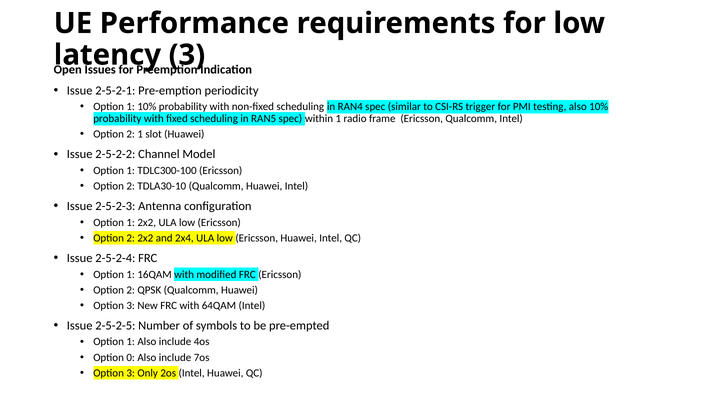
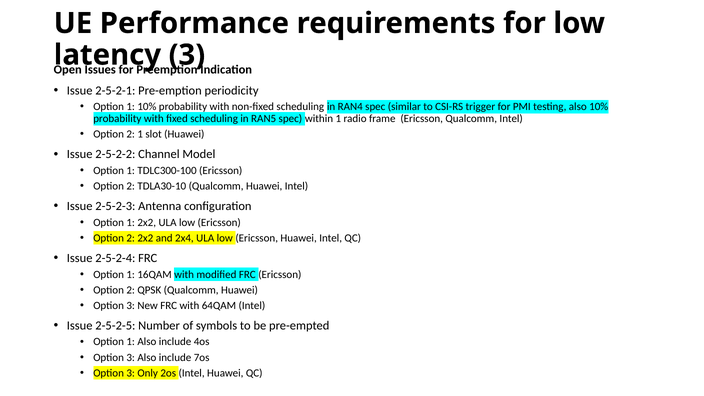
0: 0 -> 3 (131, 357)
